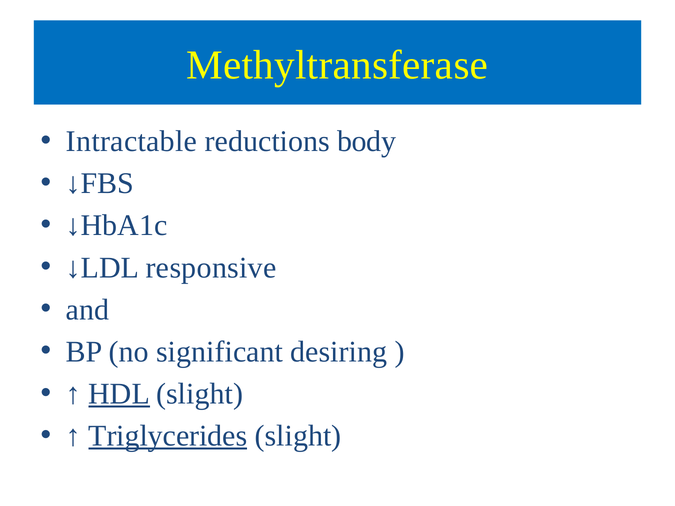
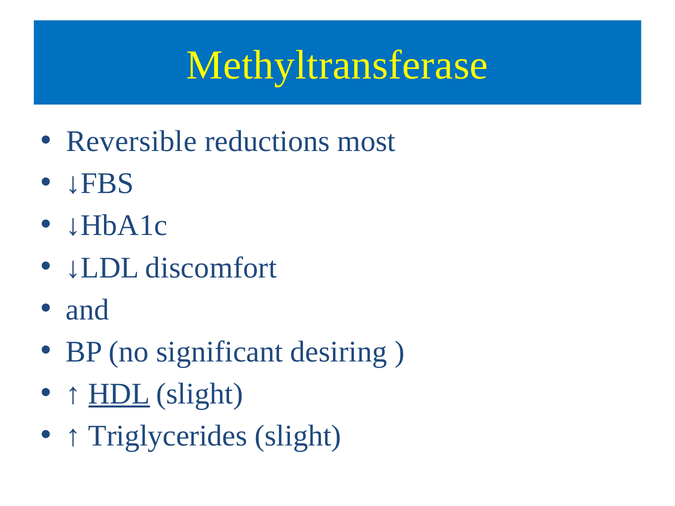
Intractable: Intractable -> Reversible (131, 142)
body: body -> most (366, 142)
responsive: responsive -> discomfort (211, 268)
Triglycerides underline: present -> none (168, 436)
